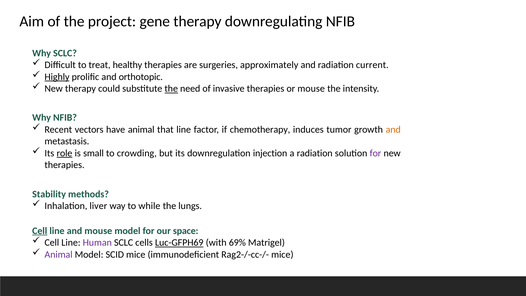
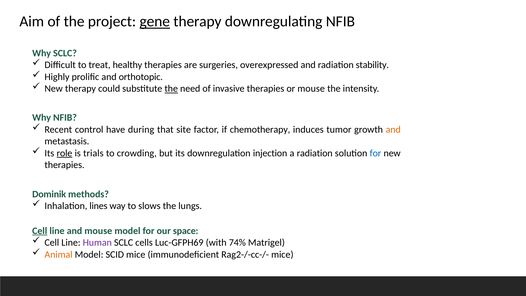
gene underline: none -> present (155, 21)
approximately: approximately -> overexpressed (269, 65)
current: current -> stability (372, 65)
Highly underline: present -> none (57, 77)
vectors: vectors -> control (89, 129)
have animal: animal -> during (141, 129)
that line: line -> site (184, 129)
small: small -> trials (93, 153)
for colour: purple -> blue (375, 153)
Stability: Stability -> Dominik (49, 194)
liver: liver -> lines (98, 206)
while: while -> slows (149, 206)
Luc-GFPH69 underline: present -> none (179, 243)
69%: 69% -> 74% (237, 243)
Animal colour: purple -> orange (59, 254)
